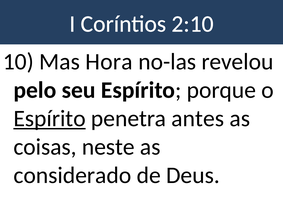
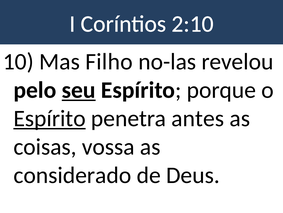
Hora: Hora -> Filho (109, 61)
seu underline: none -> present (79, 90)
neste: neste -> vossa (108, 146)
